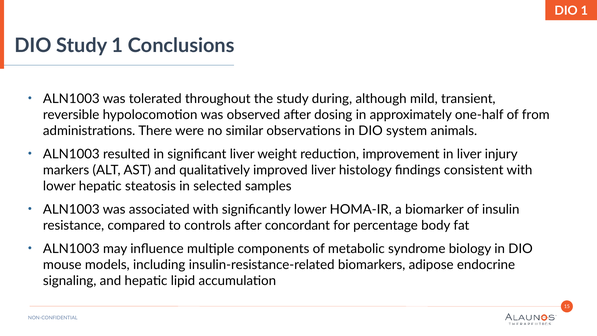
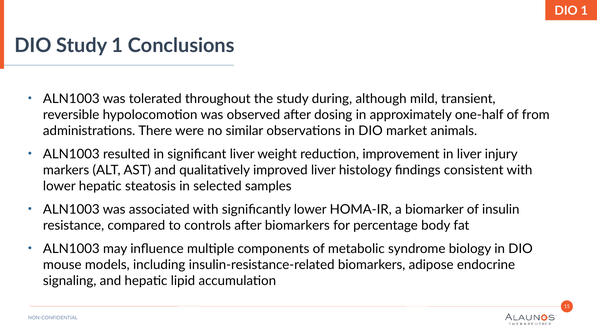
system: system -> market (407, 131)
after concordant: concordant -> biomarkers (297, 225)
